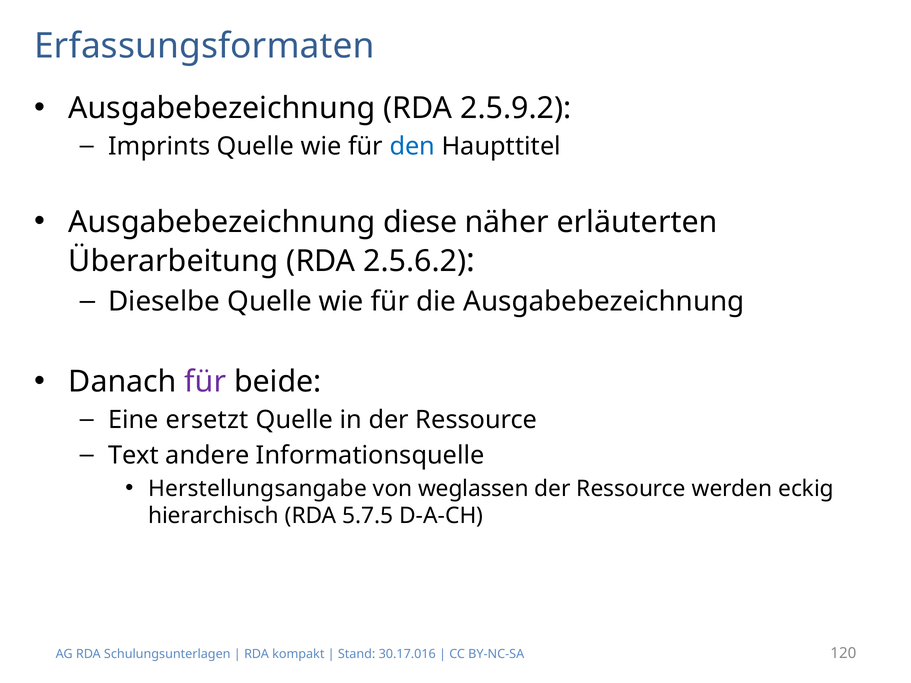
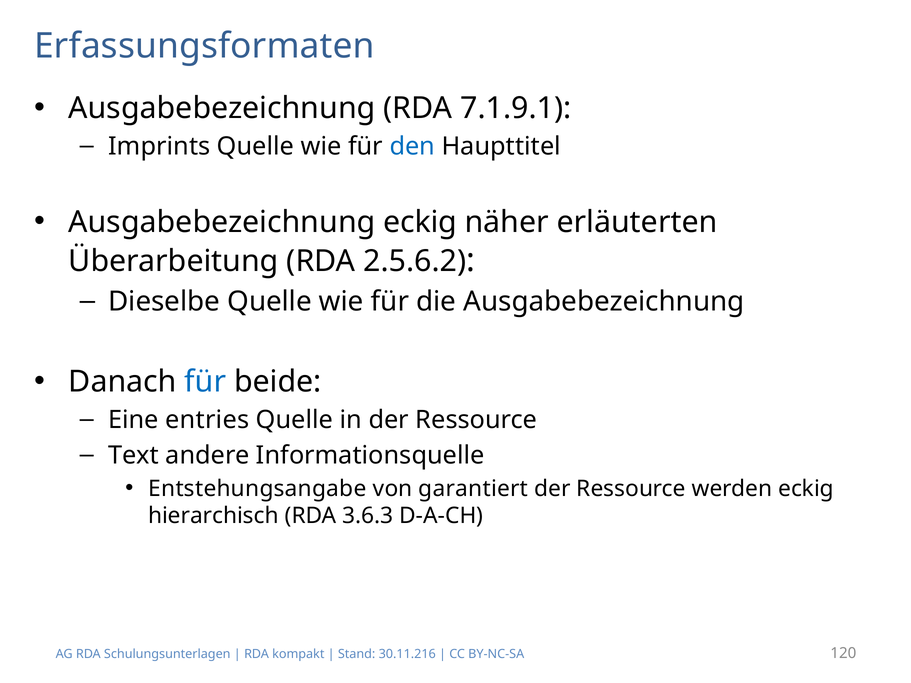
2.5.9.2: 2.5.9.2 -> 7.1.9.1 (516, 108)
Ausgabebezeichnung diese: diese -> eckig (420, 222)
für colour: purple -> blue (205, 382)
ersetzt: ersetzt -> entries (207, 420)
Herstellungsangabe: Herstellungsangabe -> Entstehungsangabe (257, 489)
weglassen: weglassen -> garantiert (473, 489)
5.7.5: 5.7.5 -> 3.6.3 (368, 516)
30.17.016: 30.17.016 -> 30.11.216 (407, 654)
